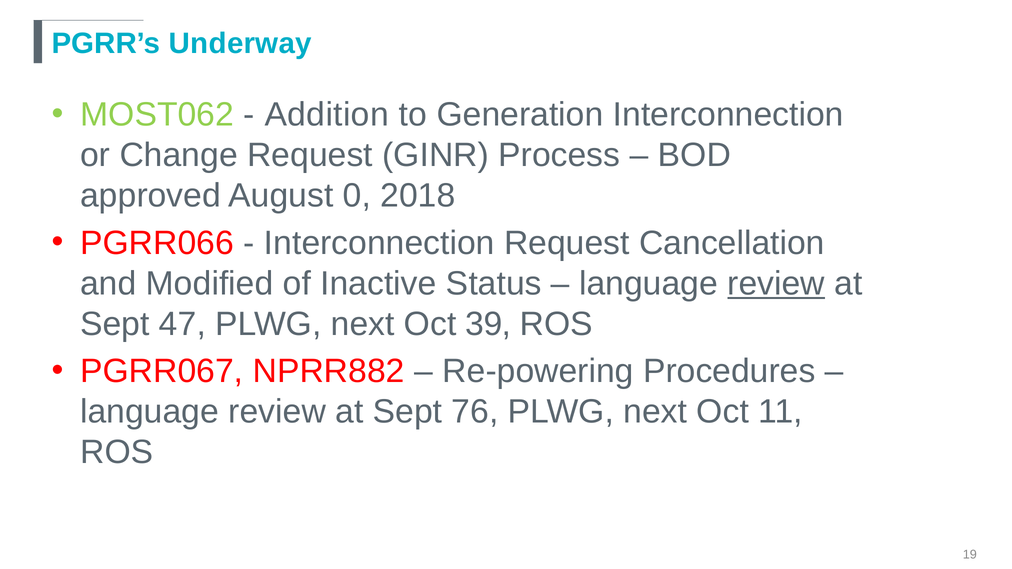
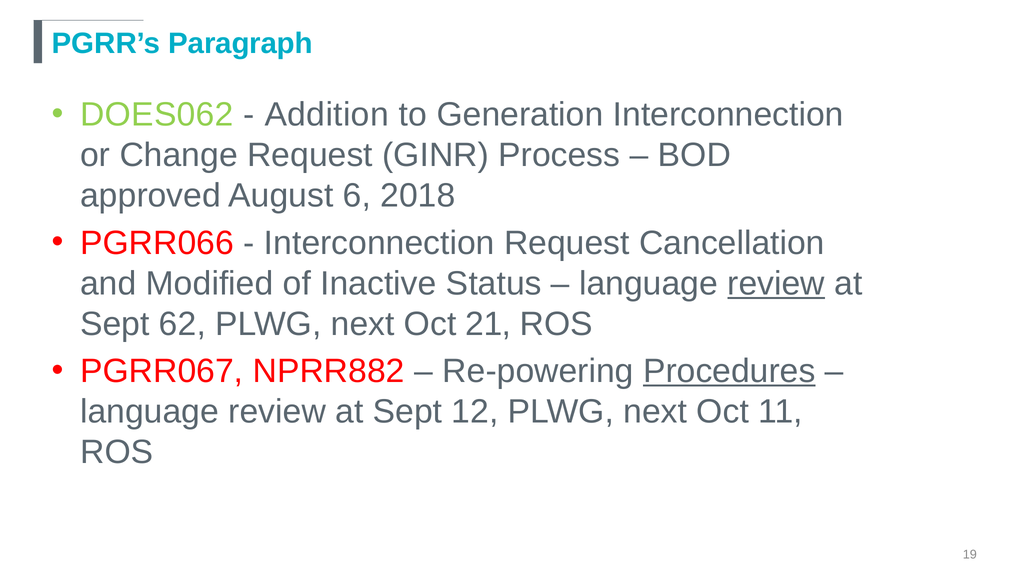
Underway: Underway -> Paragraph (241, 44)
MOST062: MOST062 -> DOES062 (157, 115)
0: 0 -> 6 (357, 196)
47: 47 -> 62 (182, 324)
39: 39 -> 21 (488, 324)
Procedures underline: none -> present (729, 371)
76: 76 -> 12 (475, 412)
